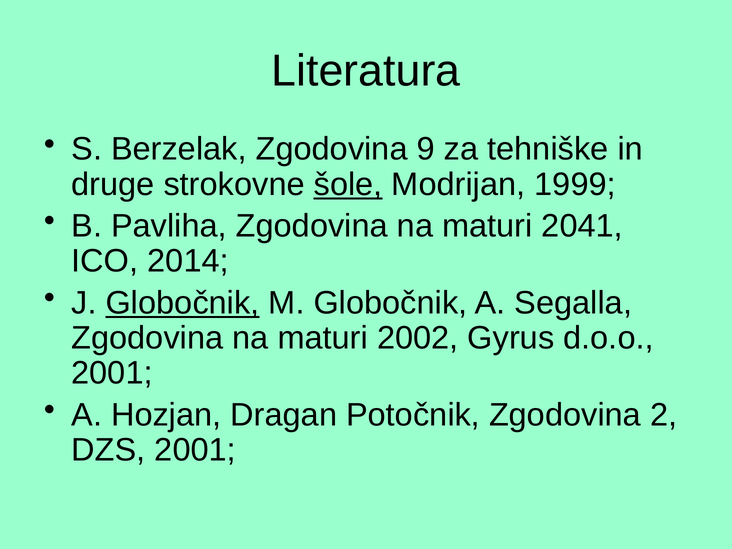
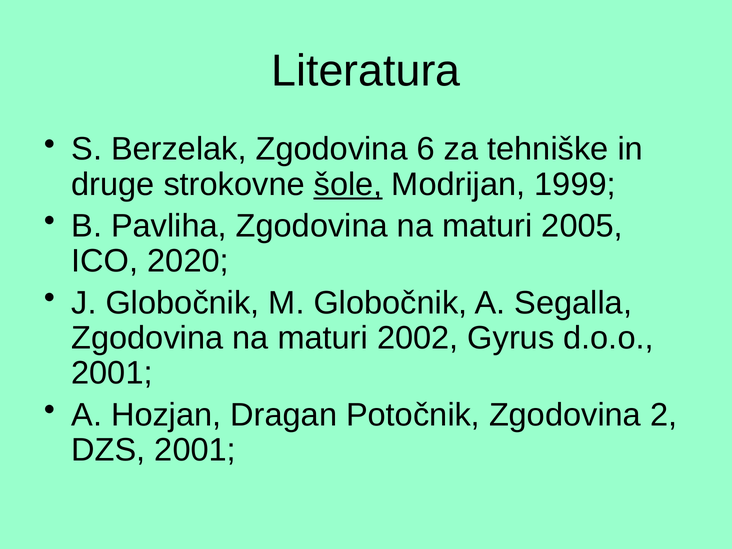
9: 9 -> 6 (426, 149)
2041: 2041 -> 2005 (582, 226)
2014: 2014 -> 2020 (188, 261)
Globočnik underline: present -> none (183, 303)
